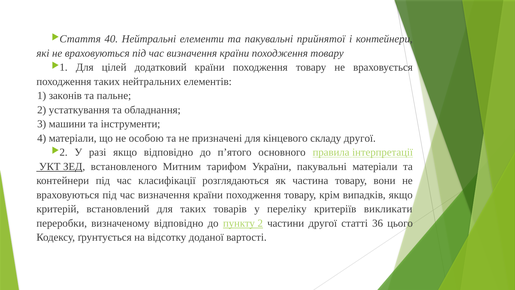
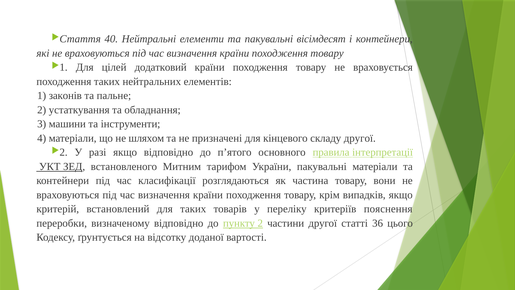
прийнятої: прийнятої -> вісімдесят (321, 39)
особою: особою -> шляхом (146, 138)
викликати: викликати -> пояснення (388, 209)
